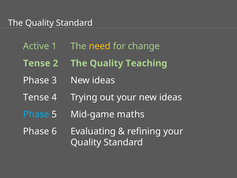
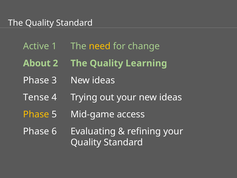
Tense: Tense -> About (37, 63)
Teaching: Teaching -> Learning (146, 63)
Phase colour: light blue -> yellow (36, 114)
maths: maths -> access (131, 114)
